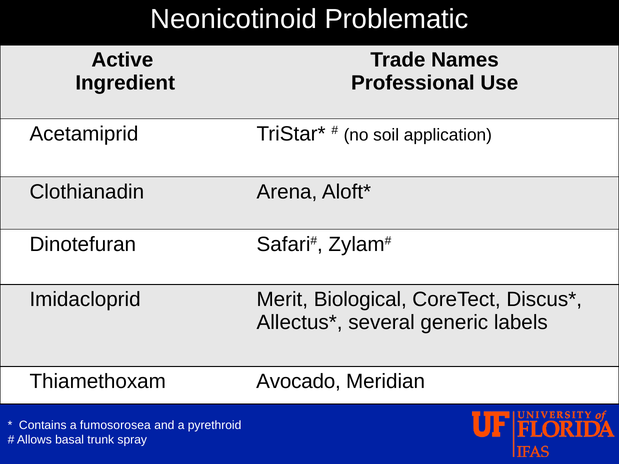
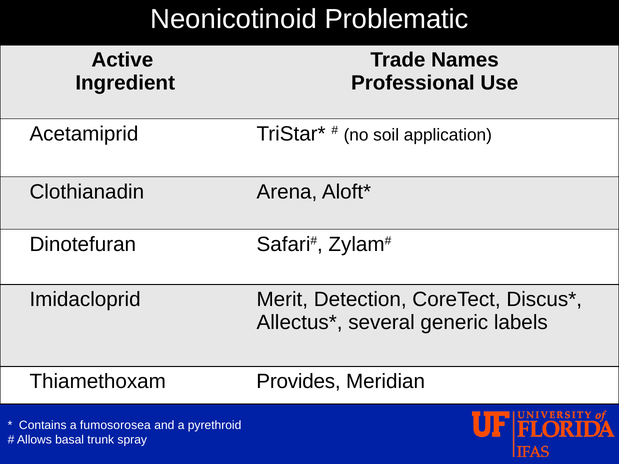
Biological: Biological -> Detection (360, 300)
Avocado: Avocado -> Provides (299, 382)
